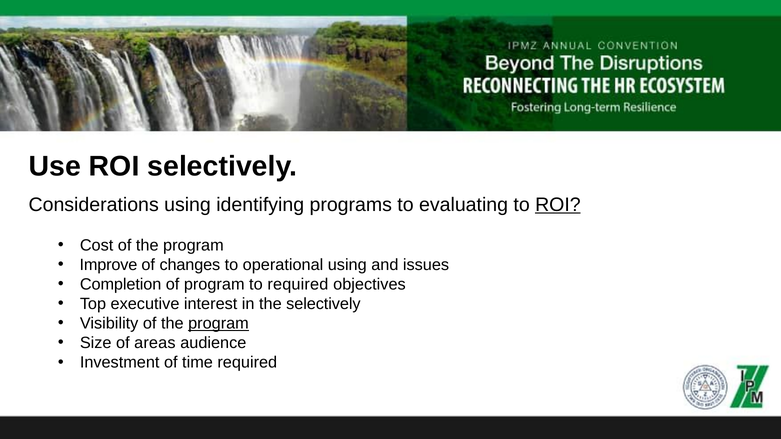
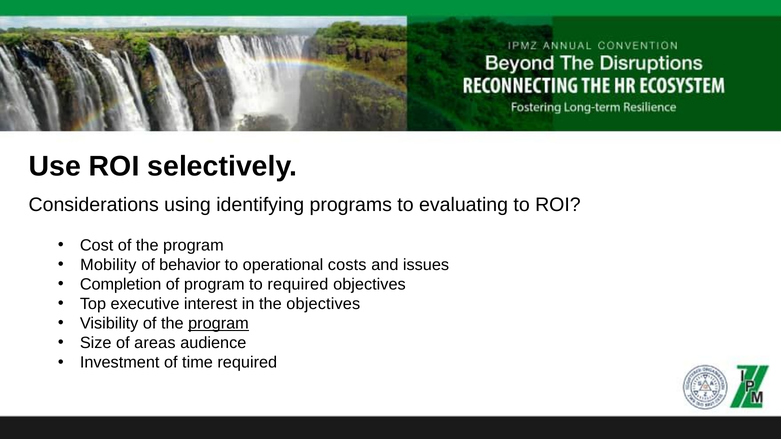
ROI underline: present -> none (558, 205)
Improve: Improve -> Mobility (108, 265)
changes: changes -> behavior (190, 265)
operational using: using -> costs (347, 265)
the selectively: selectively -> objectives (323, 304)
